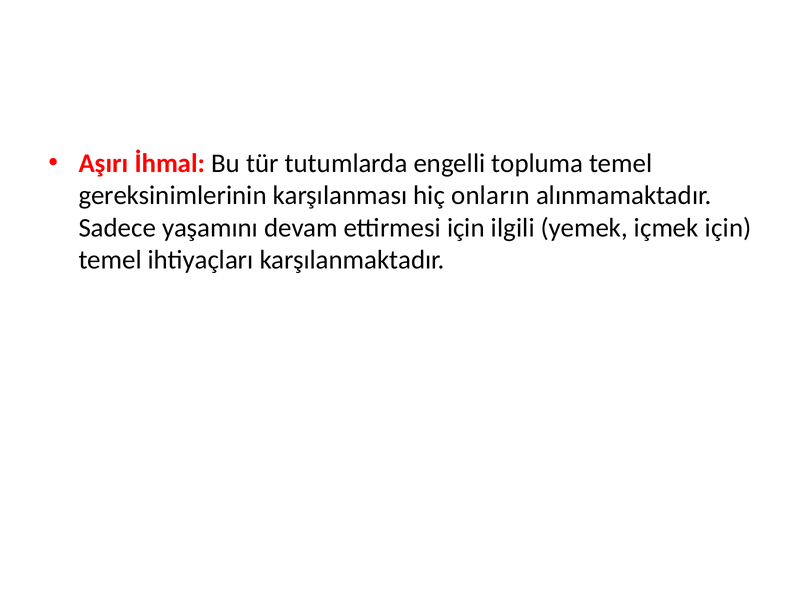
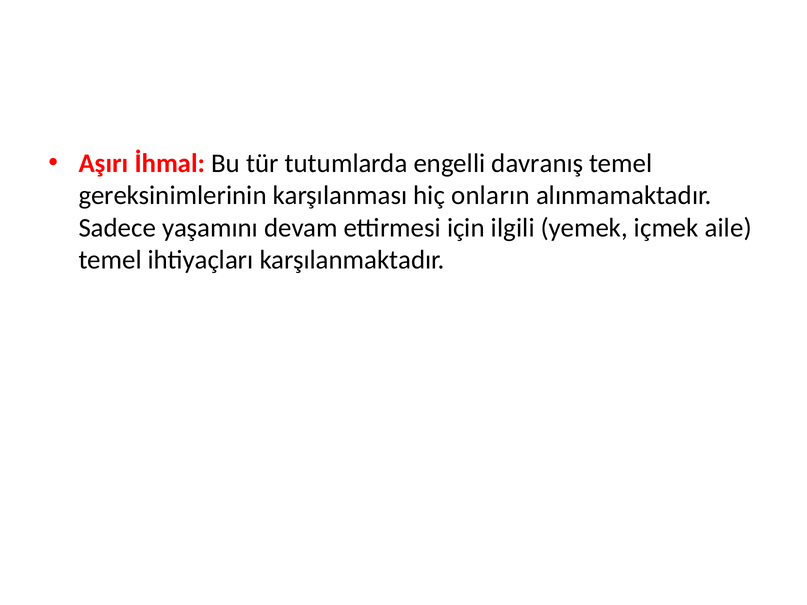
topluma: topluma -> davranış (537, 163)
içmek için: için -> aile (728, 228)
